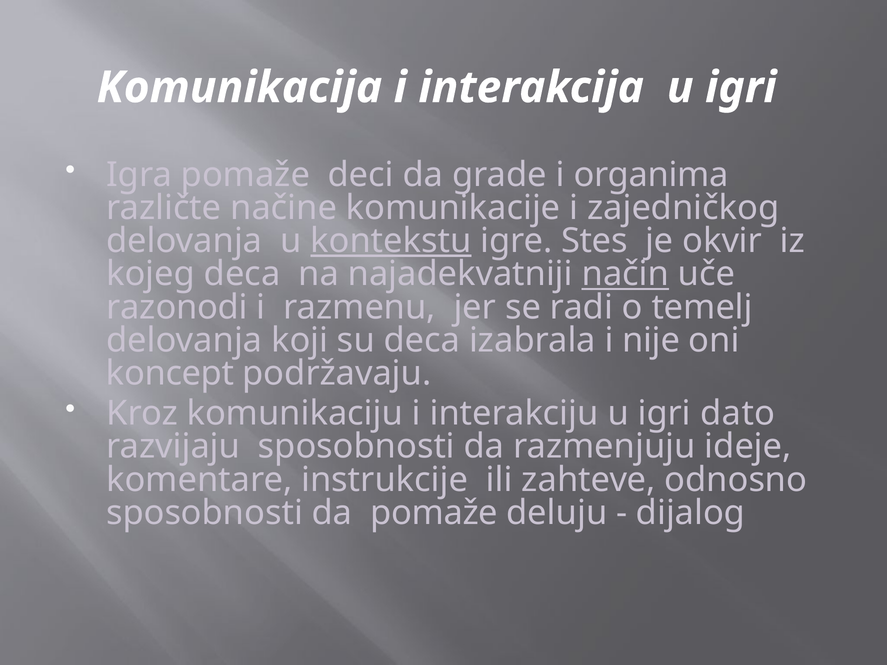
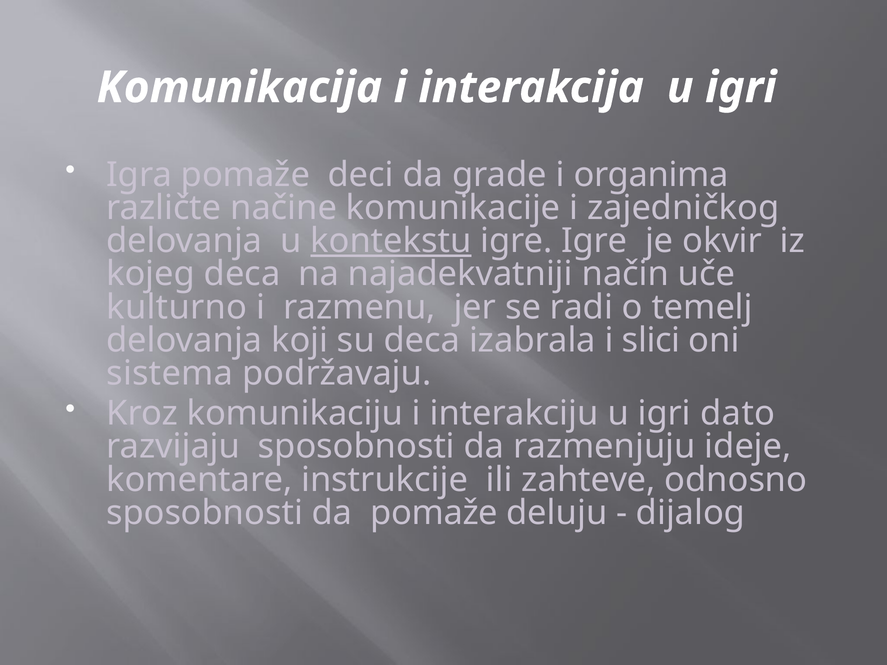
igre Stes: Stes -> Igre (594, 241)
način underline: present -> none (625, 274)
razonodi: razonodi -> kulturno (177, 307)
nije: nije -> slici (651, 340)
koncept: koncept -> sistema (170, 374)
